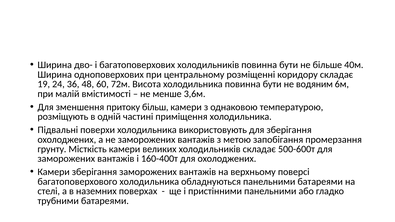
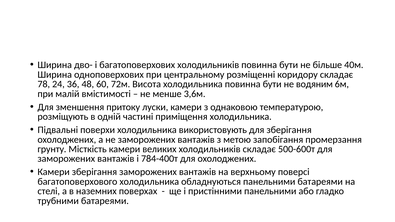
19: 19 -> 78 (44, 84)
більш: більш -> луски (155, 107)
160-400т: 160-400т -> 784-400т (160, 159)
